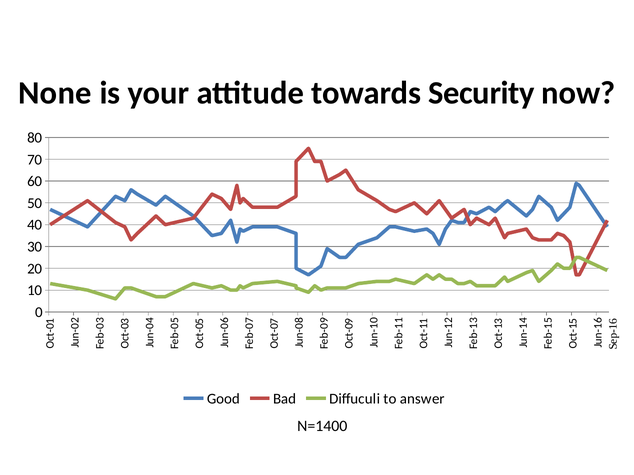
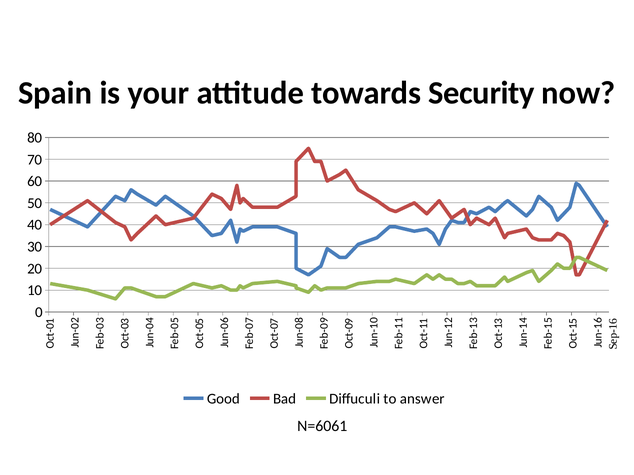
None: None -> Spain (55, 93)
N=1400: N=1400 -> N=6061 (322, 426)
